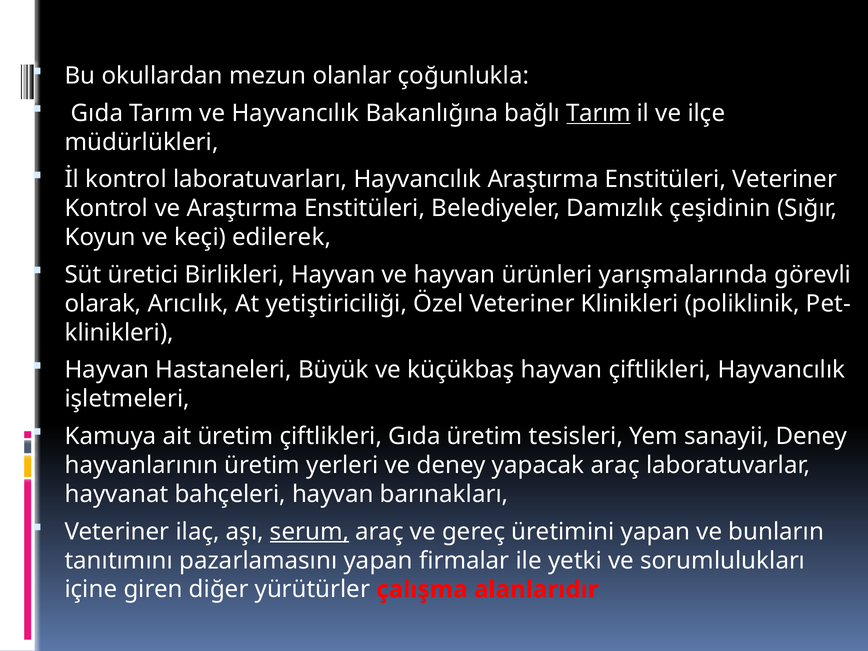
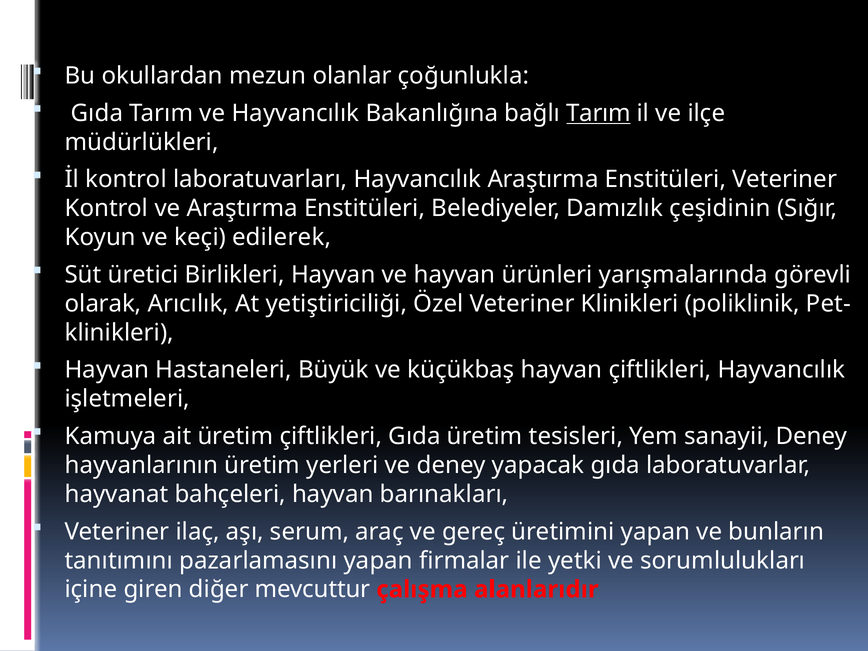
yapacak araç: araç -> gıda (615, 465)
serum underline: present -> none (310, 532)
yürütürler: yürütürler -> mevcuttur (312, 589)
